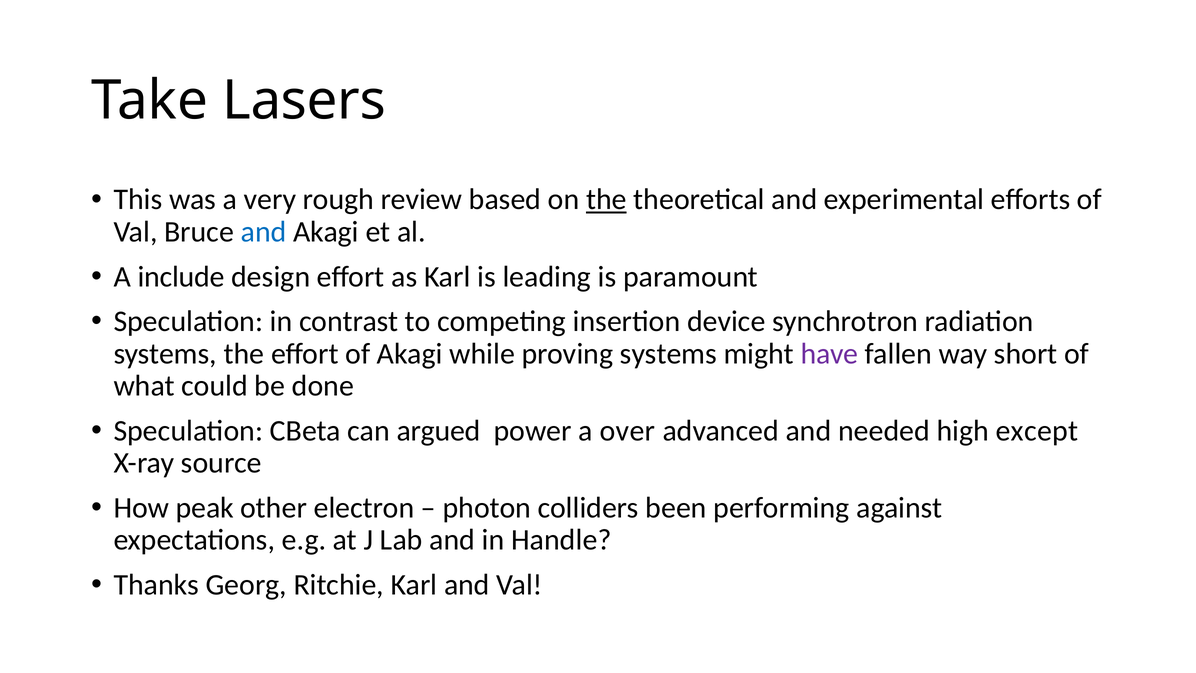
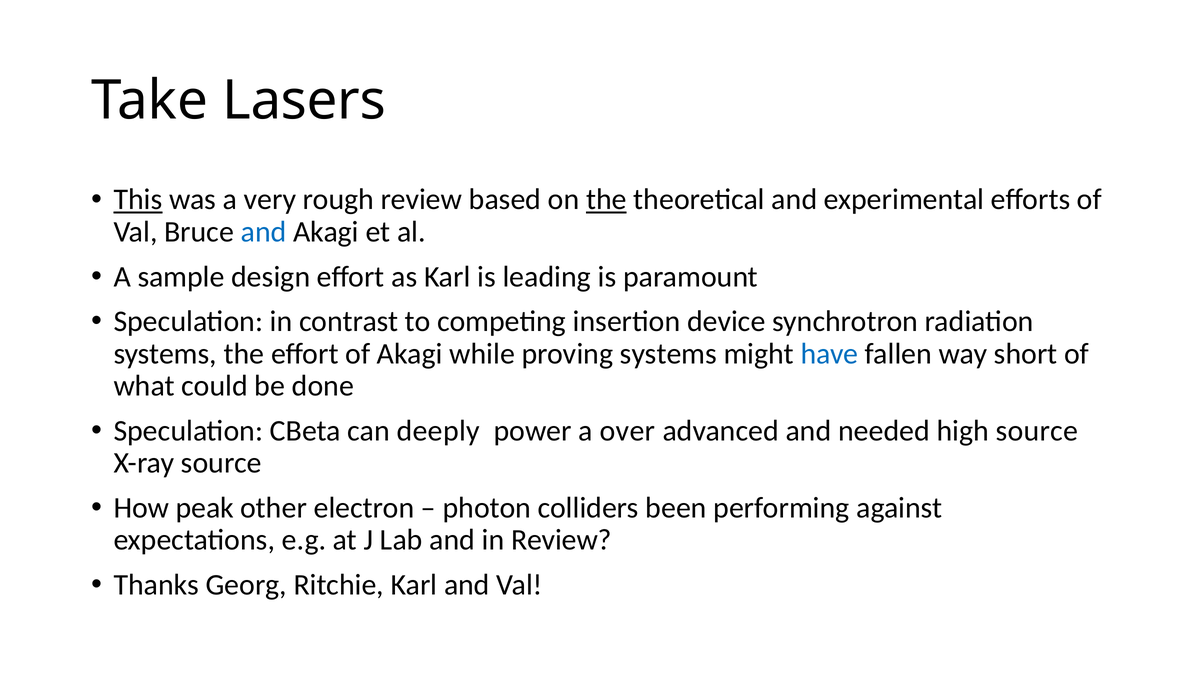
This underline: none -> present (138, 200)
include: include -> sample (181, 277)
have colour: purple -> blue (829, 354)
argued: argued -> deeply (438, 431)
high except: except -> source (1037, 431)
in Handle: Handle -> Review (561, 540)
